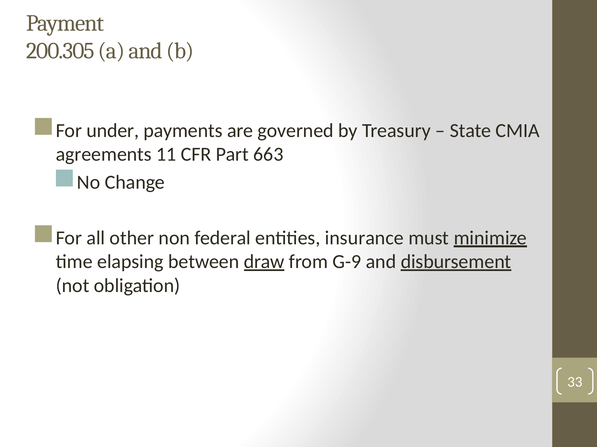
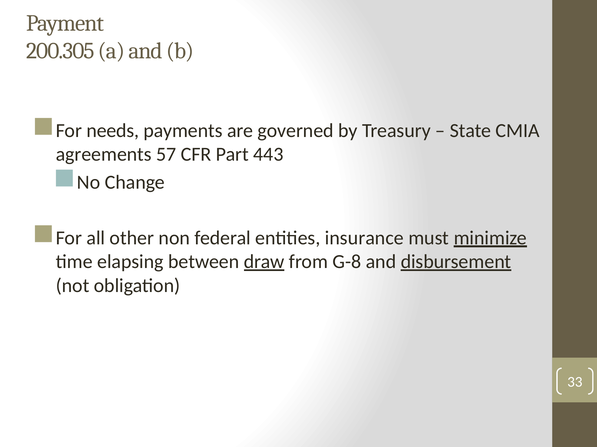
under: under -> needs (113, 131)
11: 11 -> 57 (166, 155)
663: 663 -> 443 (268, 155)
G-9: G-9 -> G-8 (347, 262)
